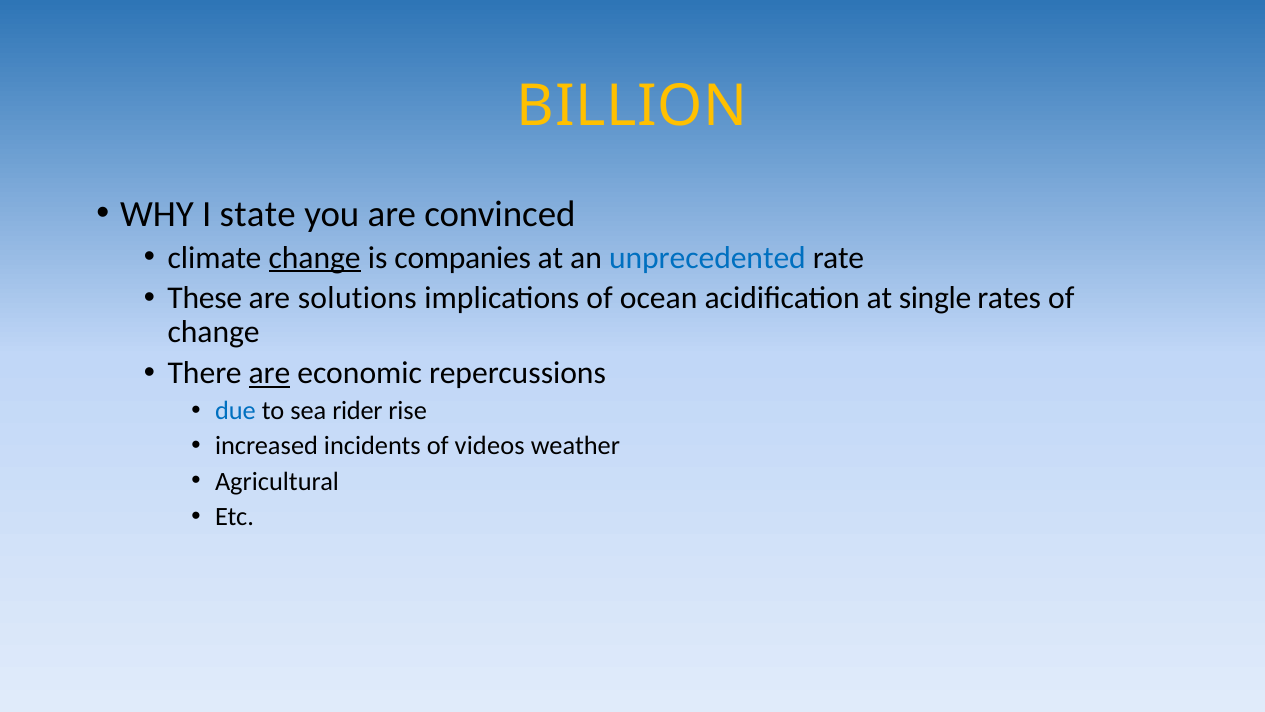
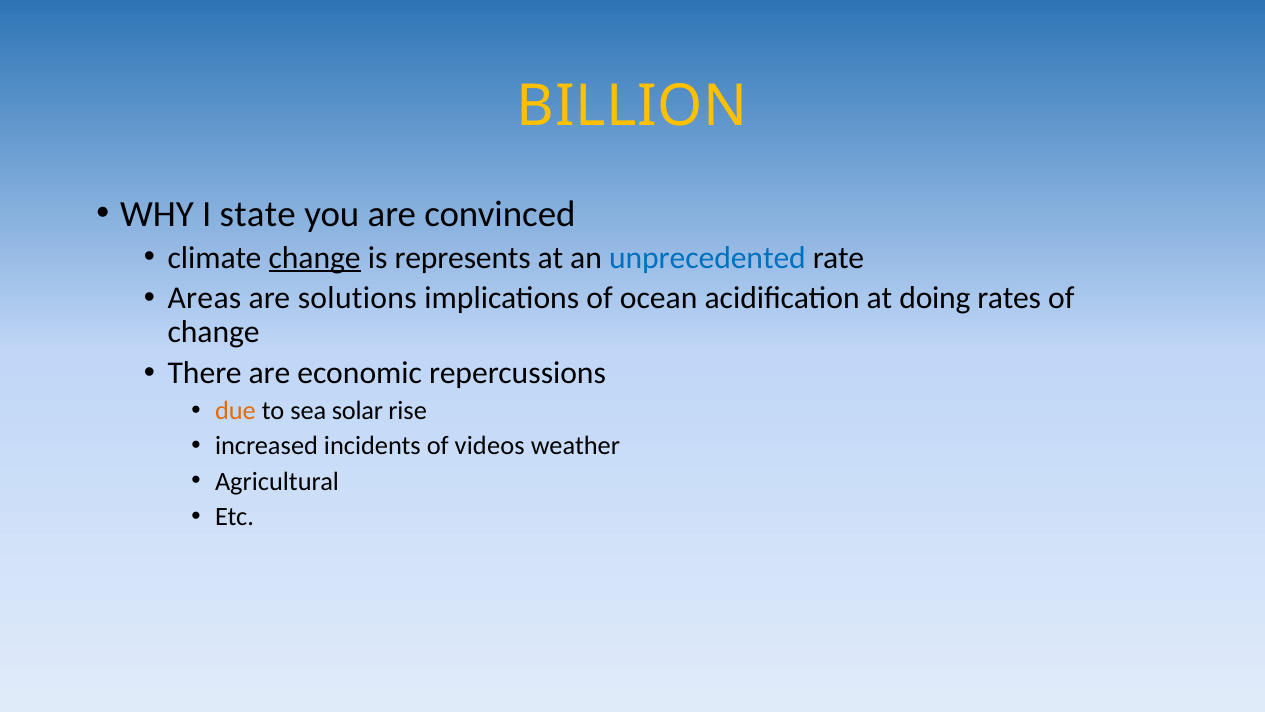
companies: companies -> represents (463, 257)
These: These -> Areas (204, 298)
single: single -> doing (935, 298)
are underline: present -> none (270, 373)
due colour: blue -> orange (235, 411)
rider: rider -> solar (357, 411)
